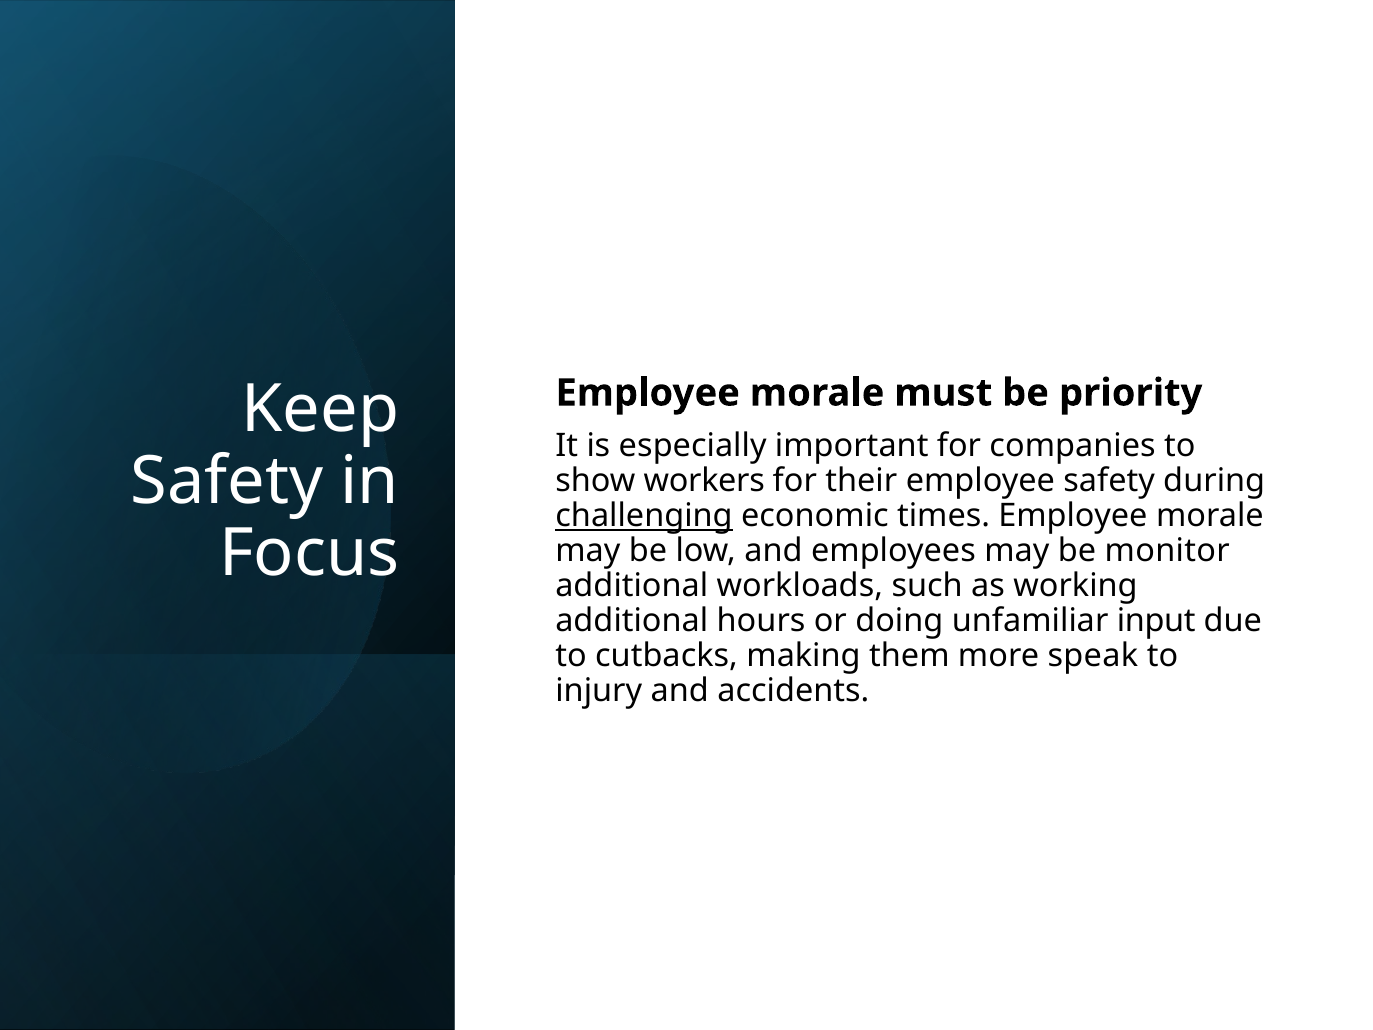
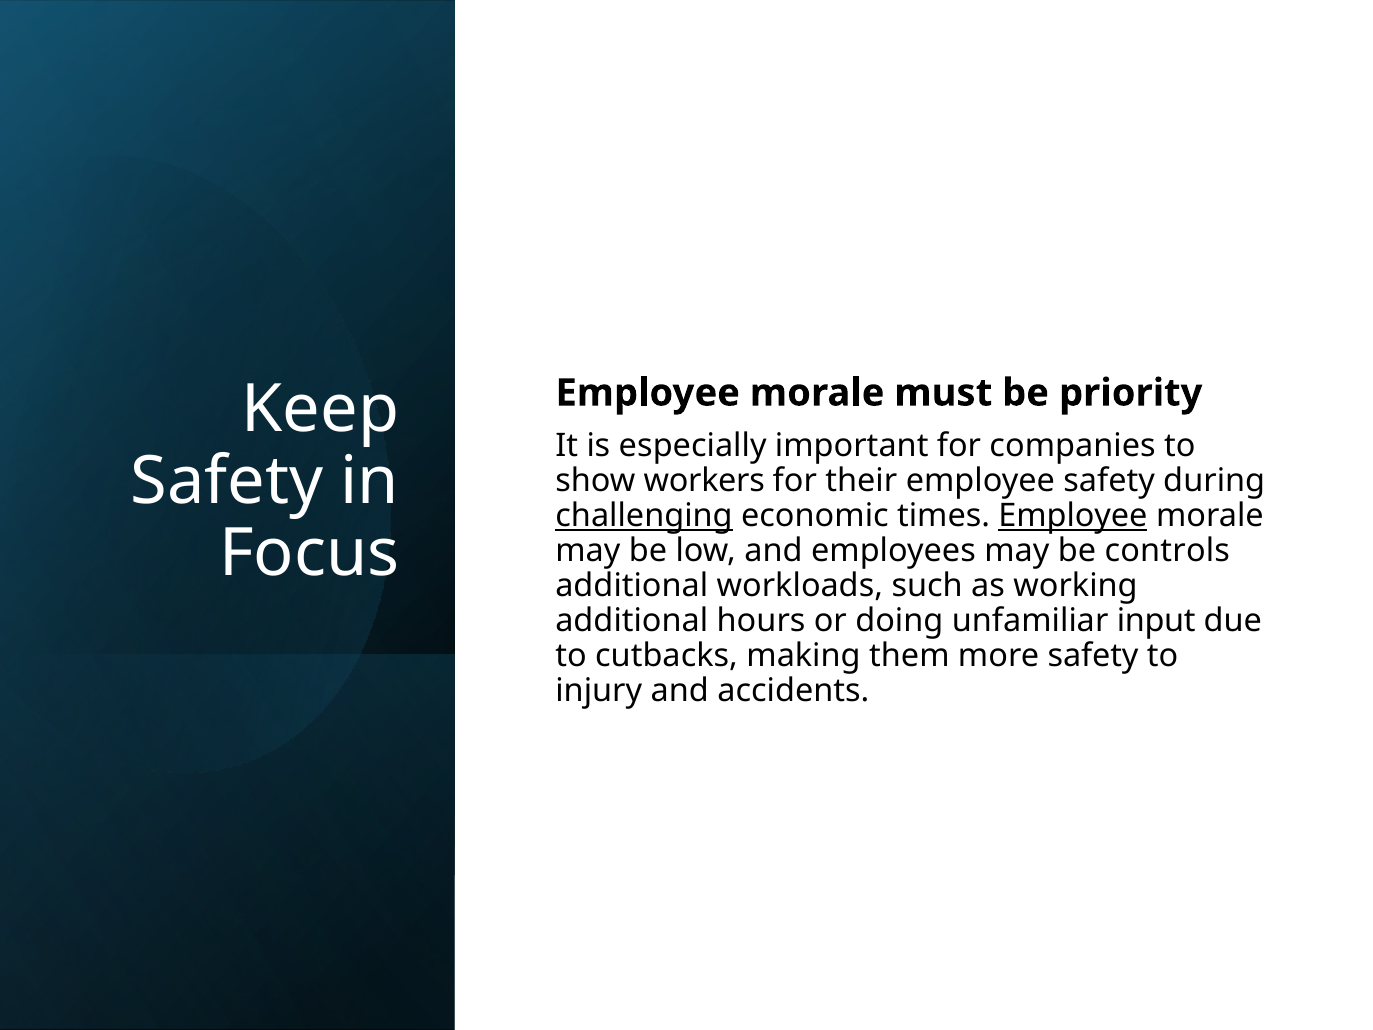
Employee underline: none -> present (1073, 515)
monitor: monitor -> controls (1167, 551)
more speak: speak -> safety (1093, 656)
